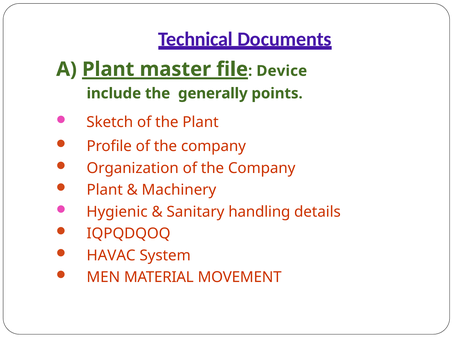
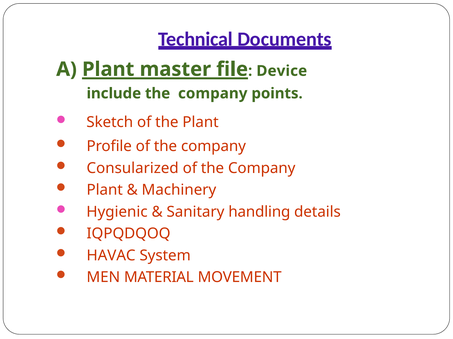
include the generally: generally -> company (213, 94)
Organization: Organization -> Consularized (133, 168)
